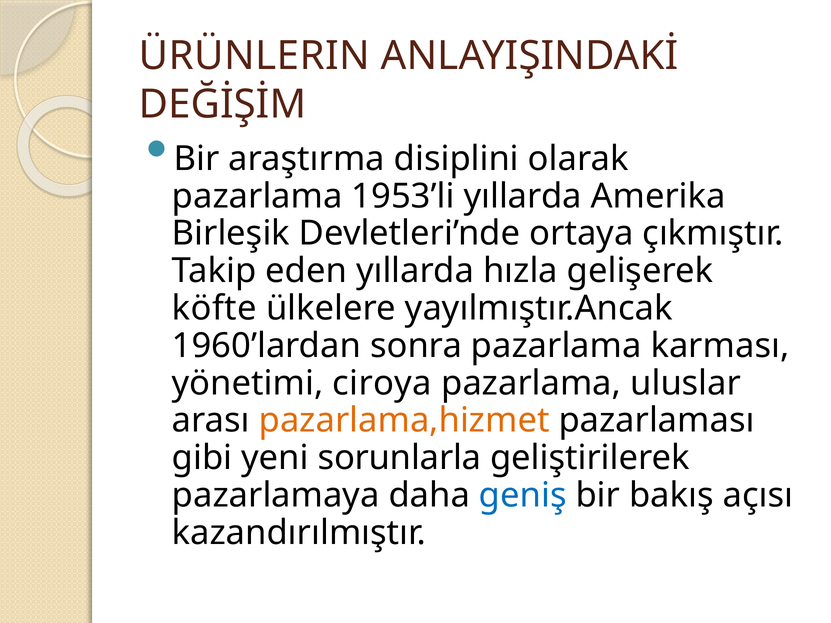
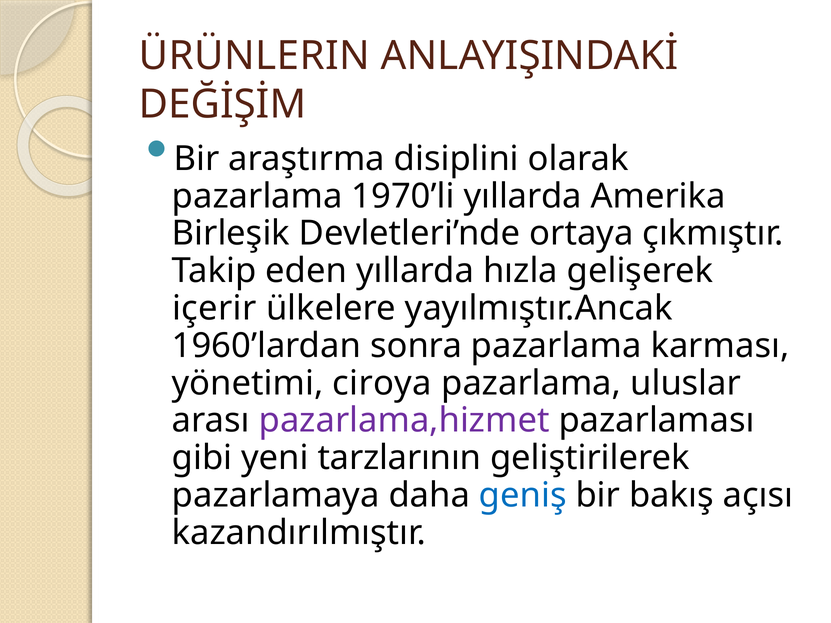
1953’li: 1953’li -> 1970’li (403, 196)
köfte: köfte -> içerir (214, 308)
pazarlama,hizmet colour: orange -> purple (404, 421)
sorunlarla: sorunlarla -> tarzlarının (399, 458)
